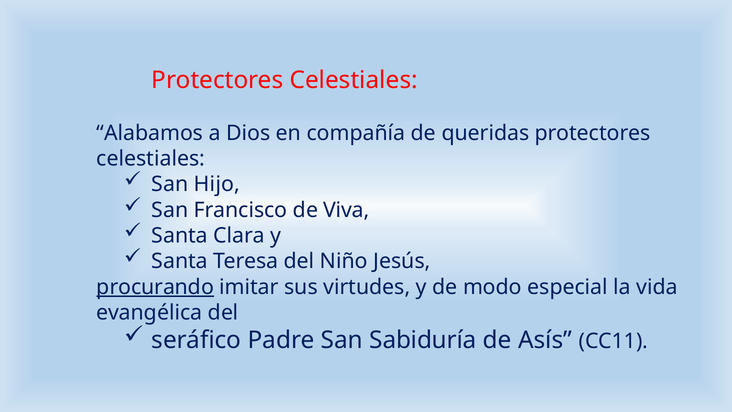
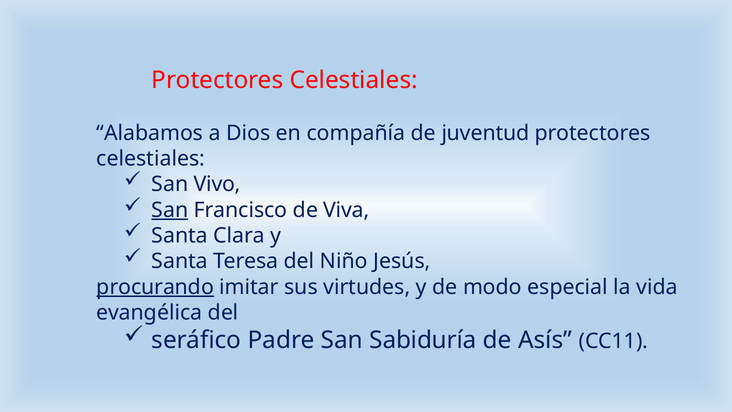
queridas: queridas -> juventud (486, 133)
Hijo: Hijo -> Vivo (217, 184)
San underline: none -> present (170, 210)
